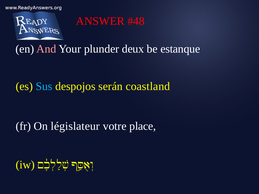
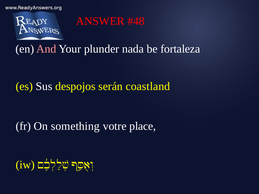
deux: deux -> nada (133, 49)
estanque: estanque -> fortaleza (180, 49)
Sus colour: light blue -> white (44, 86)
législateur: législateur -> something (75, 126)
